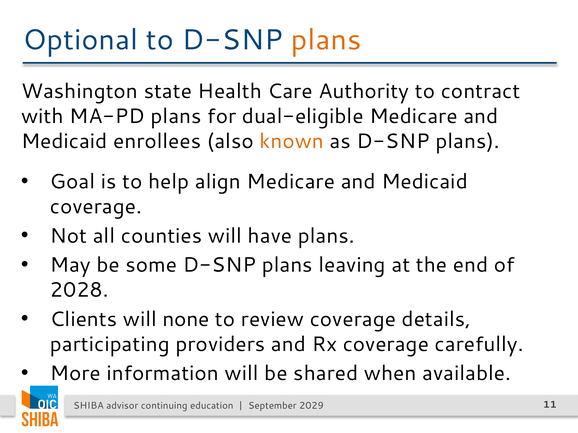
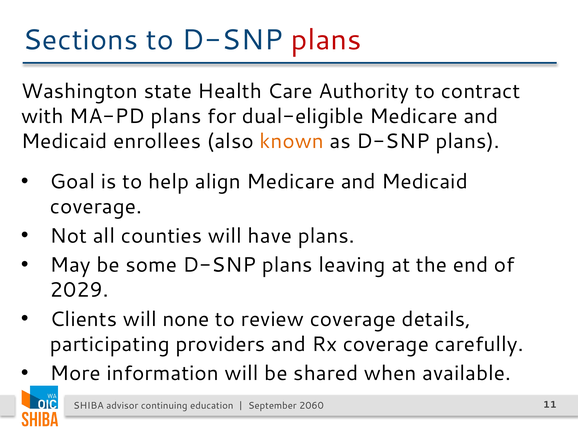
Optional: Optional -> Sections (80, 40)
plans colour: orange -> red (326, 40)
2028: 2028 -> 2029 (79, 290)
2029: 2029 -> 2060 (311, 406)
